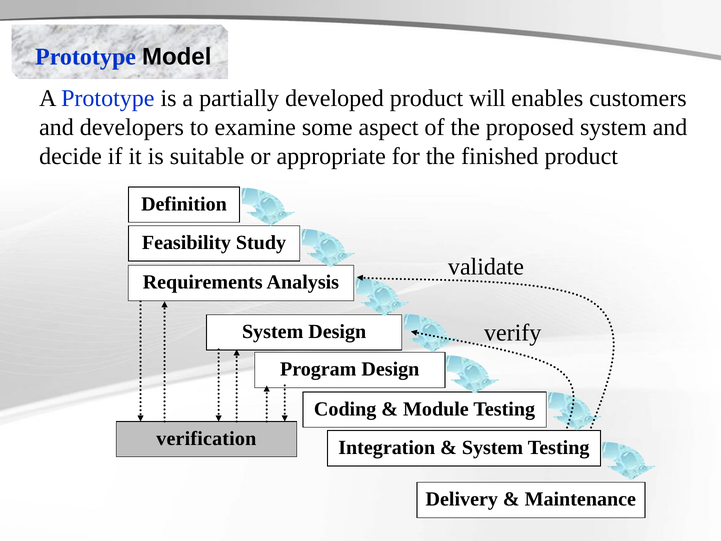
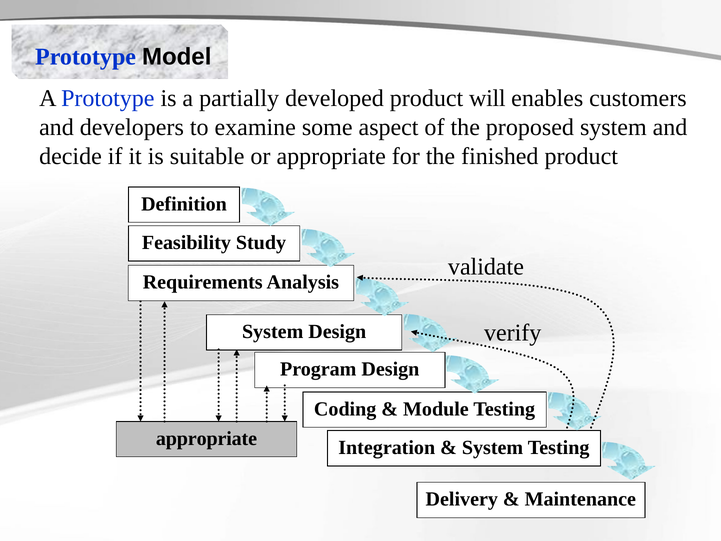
verification: verification -> appropriate (206, 438)
